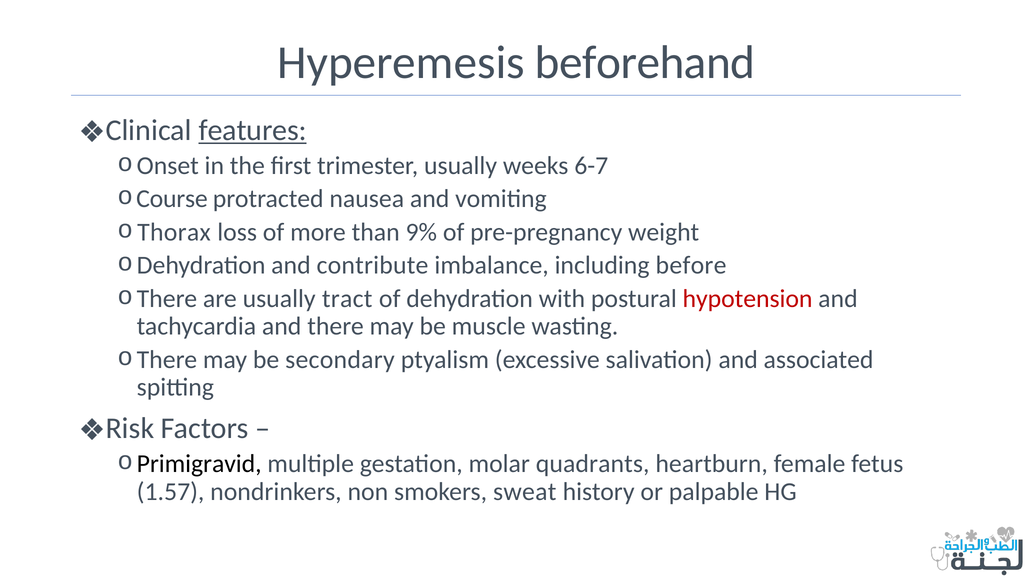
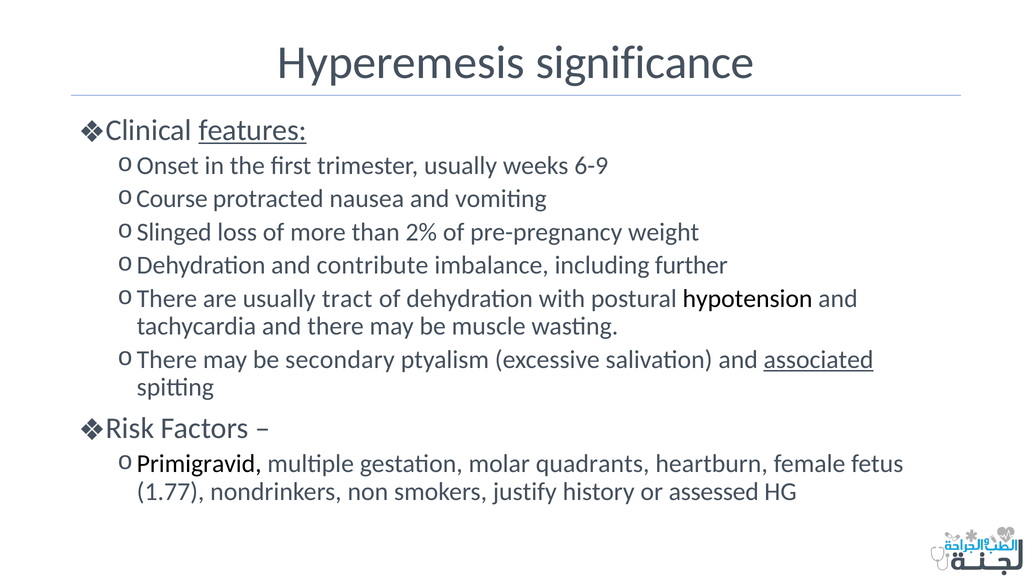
beforehand: beforehand -> significance (645, 63)
6-7: 6-7 -> 6-9 (591, 166)
Thorax: Thorax -> Slinged (174, 232)
9%: 9% -> 2% (421, 232)
before: before -> further (691, 266)
hypotension colour: red -> black (748, 299)
associated underline: none -> present (819, 360)
1.57: 1.57 -> 1.77 (171, 492)
sweat: sweat -> justify (525, 492)
palpable: palpable -> assessed (714, 492)
